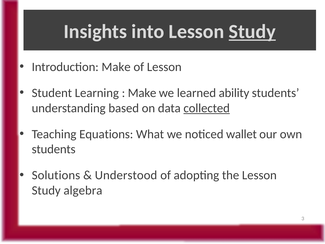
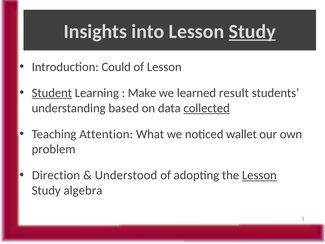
Introduction Make: Make -> Could (116, 67)
Student underline: none -> present (52, 93)
ability: ability -> result (234, 93)
Equations: Equations -> Attention (106, 134)
students: students -> problem (54, 149)
Solutions: Solutions -> Direction (56, 175)
Lesson underline: none -> present (259, 175)
